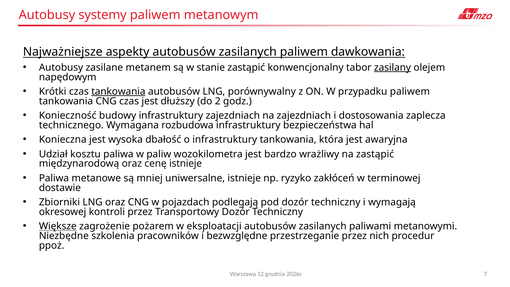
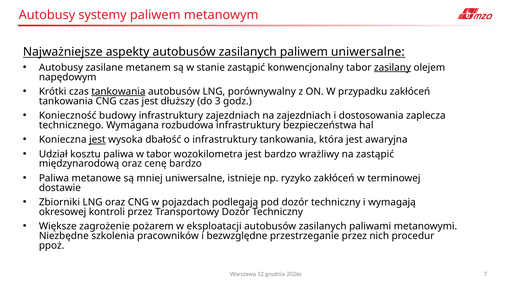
paliwem dawkowania: dawkowania -> uniwersalne (368, 52)
przypadku paliwem: paliwem -> zakłóceń (410, 91)
2: 2 -> 3 (218, 101)
jest underline: none -> present (97, 140)
w paliw: paliw -> tabor (159, 154)
cenę istnieje: istnieje -> bardzo (186, 164)
Większe underline: present -> none (58, 226)
